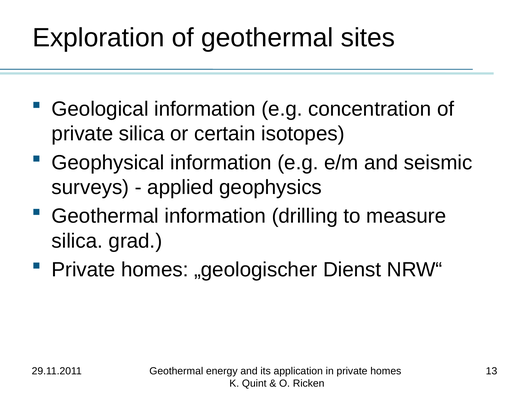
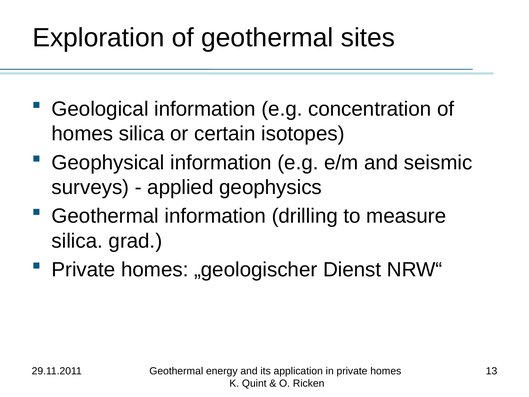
private: private -> homes (82, 134)
